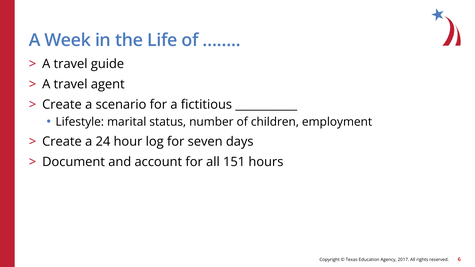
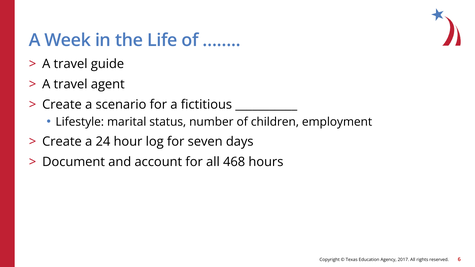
151: 151 -> 468 (234, 162)
